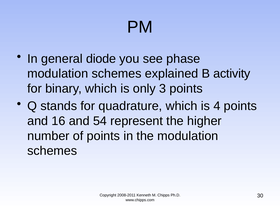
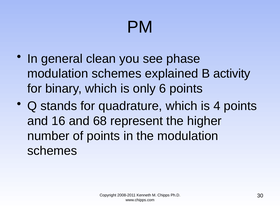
diode: diode -> clean (101, 59)
3: 3 -> 6 (163, 89)
54: 54 -> 68 (100, 121)
